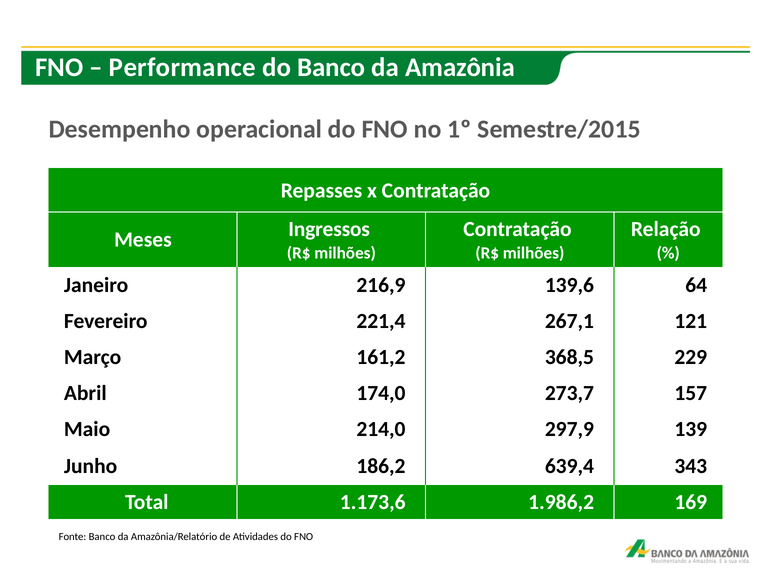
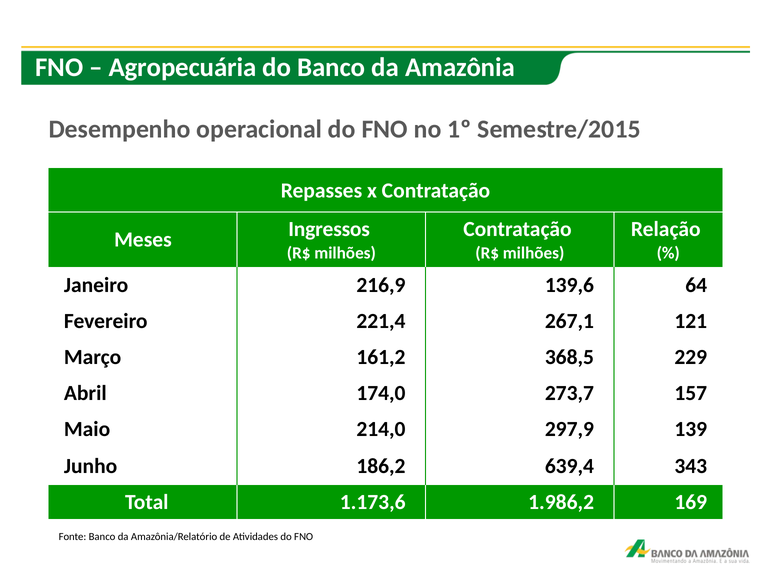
Performance: Performance -> Agropecuária (183, 67)
